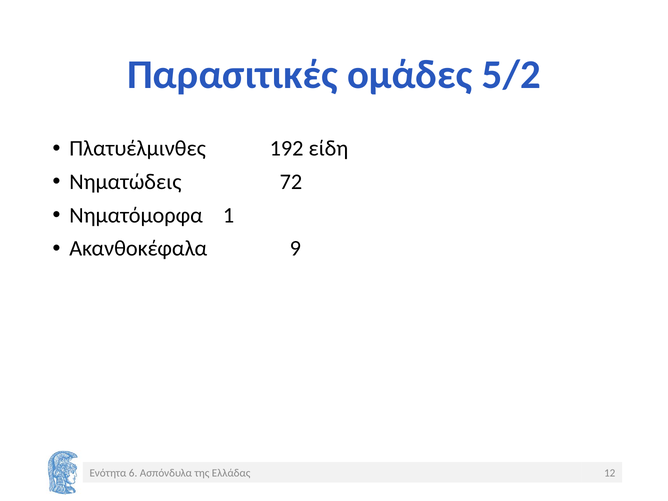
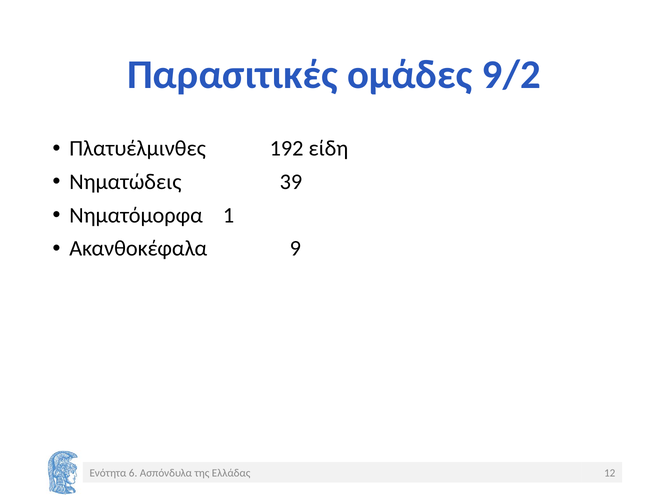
5/2: 5/2 -> 9/2 (511, 75)
72: 72 -> 39 (291, 182)
